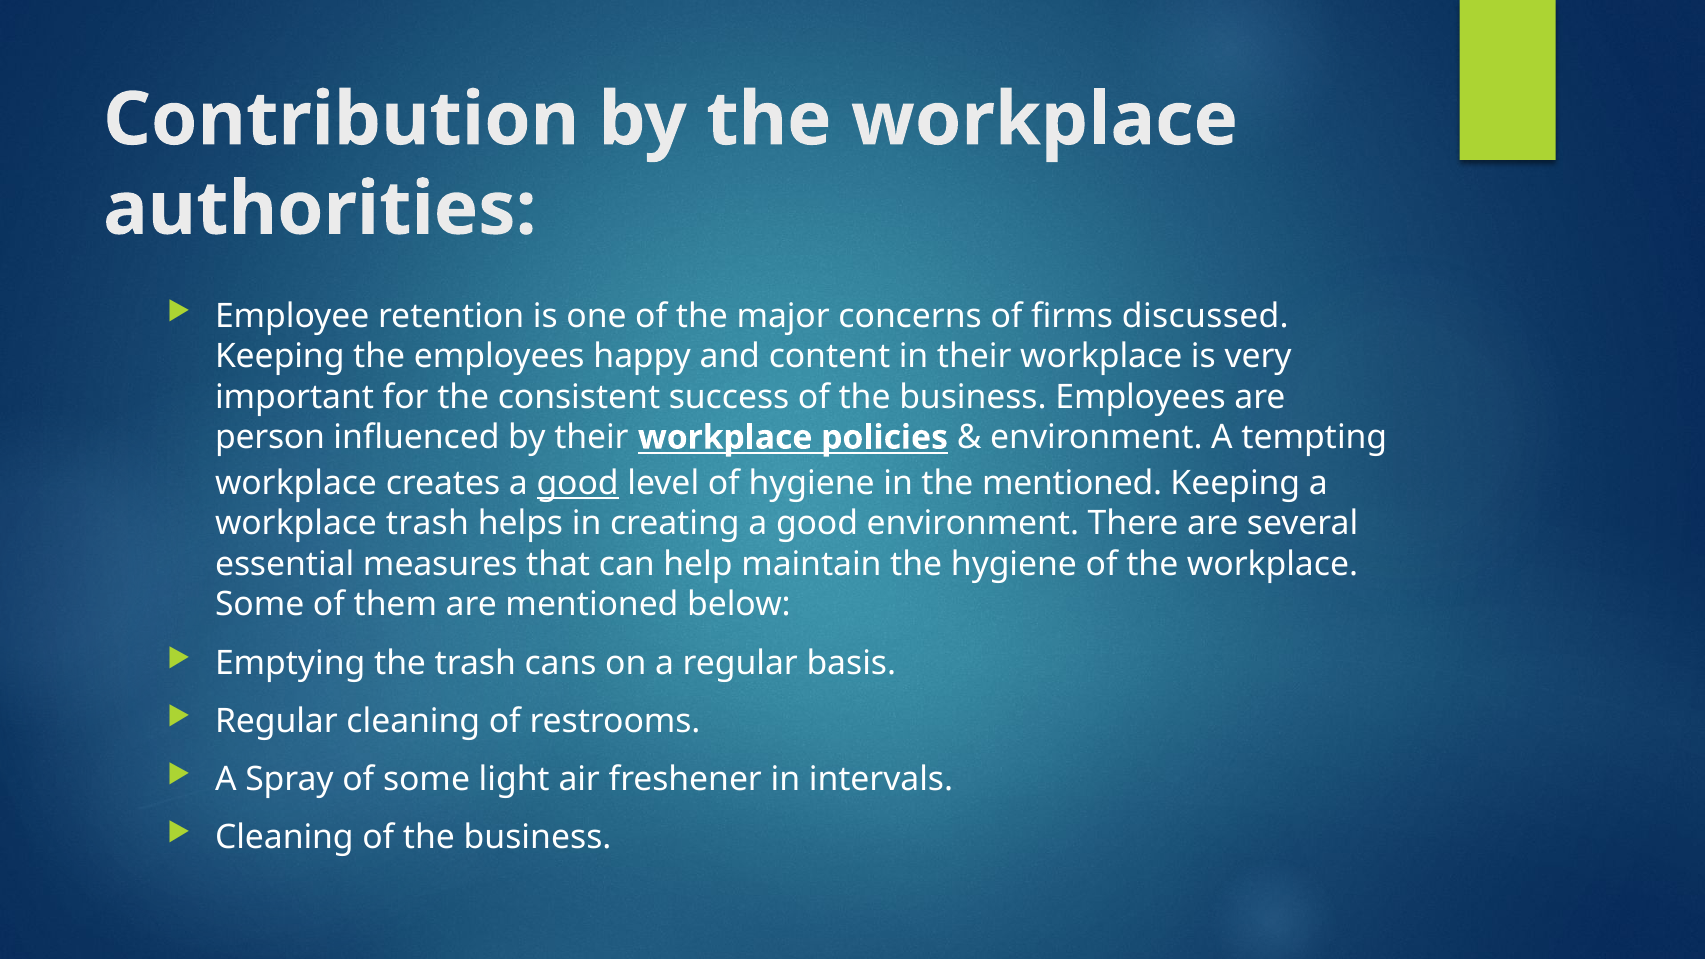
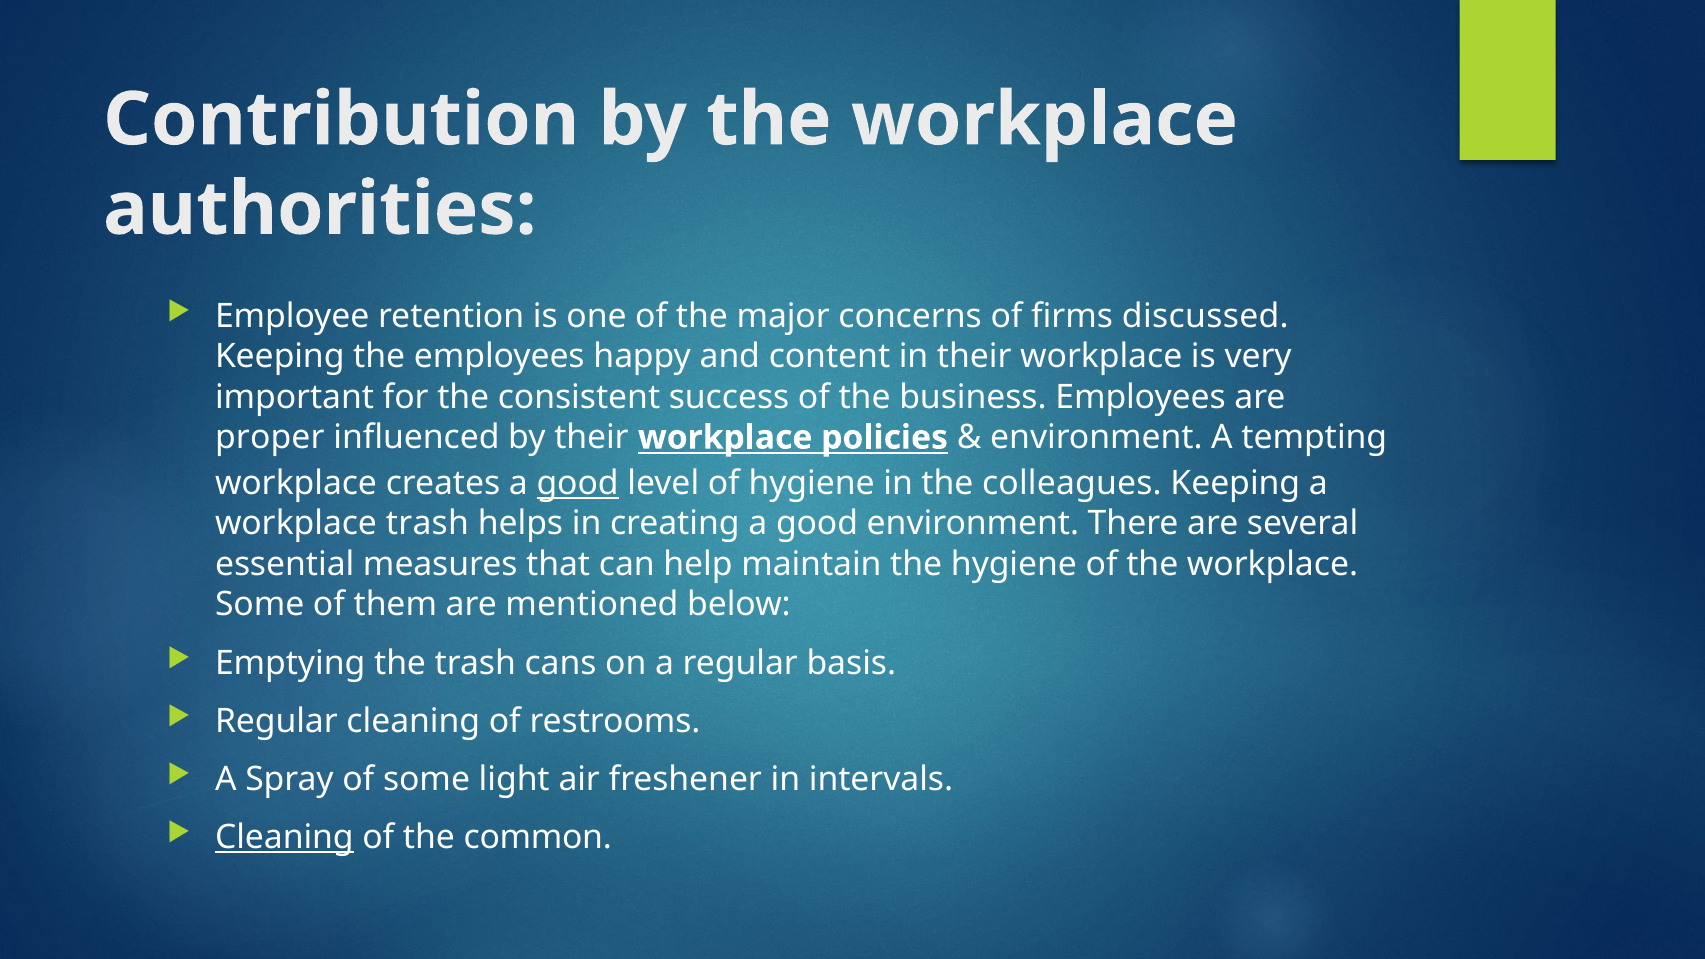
person: person -> proper (270, 438)
the mentioned: mentioned -> colleagues (1072, 483)
Cleaning underline: none -> present (284, 838)
business: business -> common (538, 838)
